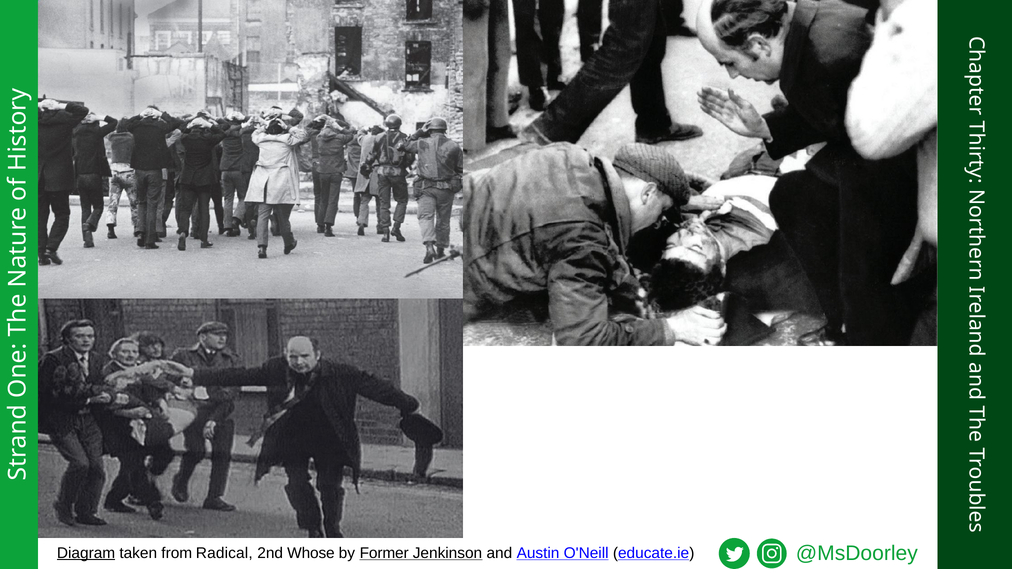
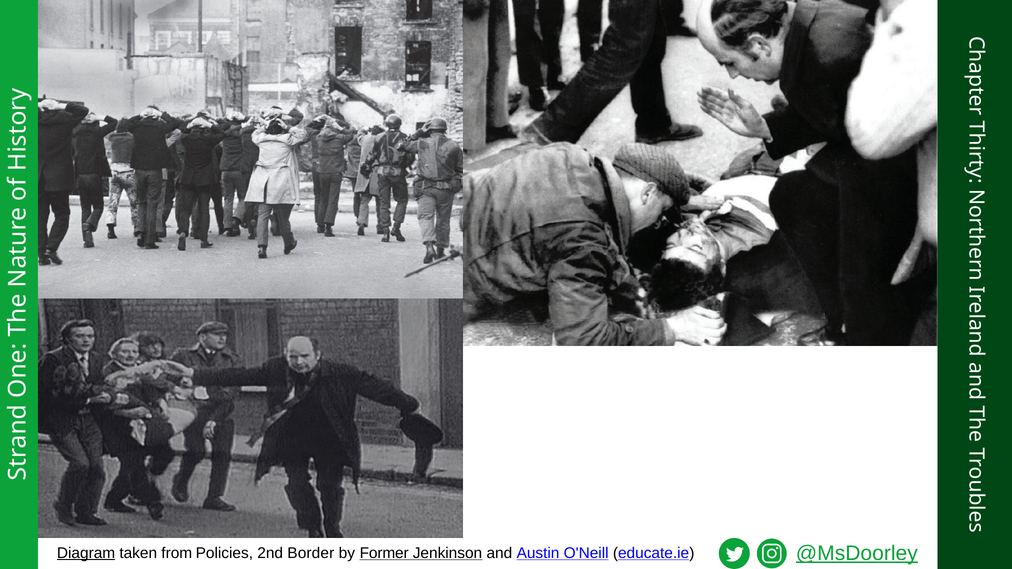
@MsDoorley underline: none -> present (857, 553)
Radical: Radical -> Policies (224, 553)
Whose: Whose -> Border (311, 553)
